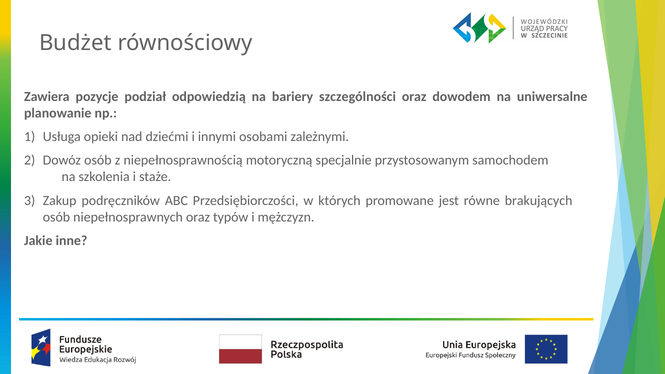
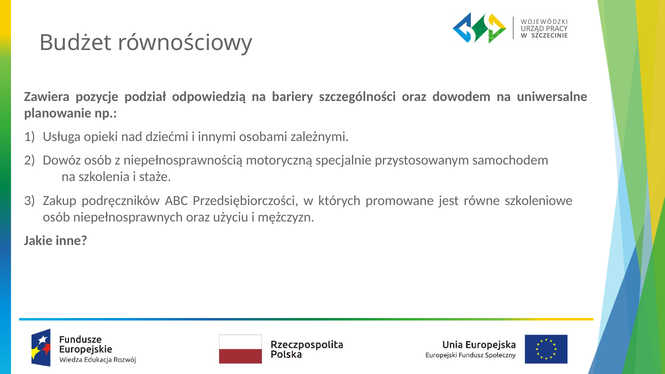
brakujących: brakujących -> szkoleniowe (539, 200)
typów: typów -> użyciu (231, 217)
